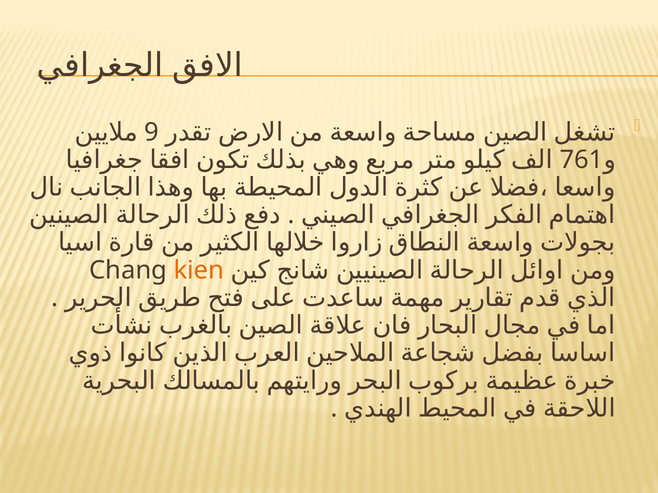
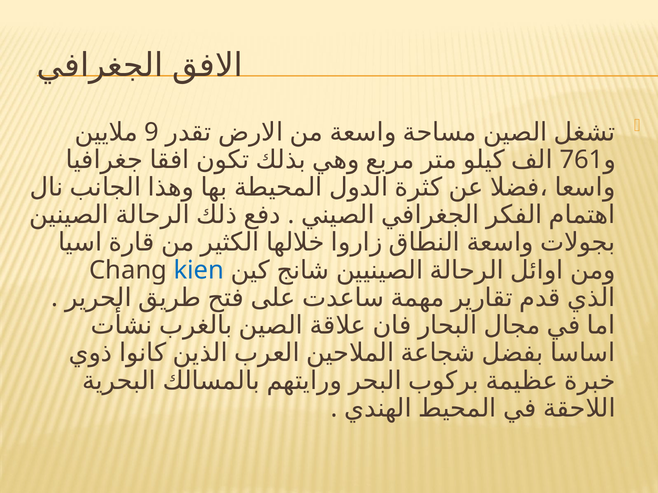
kien colour: orange -> blue (199, 270)
